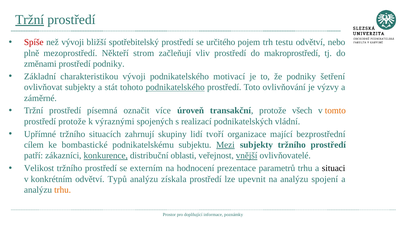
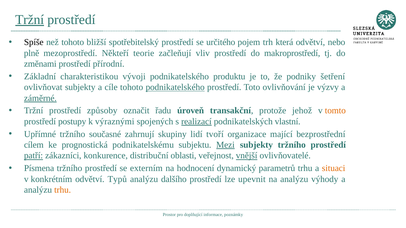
Spíše colour: red -> black (34, 42)
než vývoji: vývoji -> tohoto (73, 42)
testu: testu -> která (284, 42)
strom: strom -> teorie (144, 53)
prostředí podniky: podniky -> přírodní (109, 64)
motivací: motivací -> produktu (229, 77)
stát: stát -> cíle (111, 87)
záměrné underline: none -> present (40, 98)
písemná: písemná -> způsoby (102, 111)
více: více -> řadu (163, 111)
všech: všech -> jehož (302, 111)
prostředí protože: protože -> postupy (72, 122)
realizací underline: none -> present (196, 122)
vládní: vládní -> vlastní (288, 122)
situacích: situacích -> současné (105, 134)
bombastické: bombastické -> prognostická (85, 145)
patří underline: none -> present (34, 156)
konkurence underline: present -> none (106, 156)
Velikost: Velikost -> Písmena (39, 169)
prezentace: prezentace -> dynamický (237, 169)
situaci colour: black -> orange (334, 169)
získala: získala -> dalšího (174, 179)
spojení: spojení -> výhody (325, 179)
